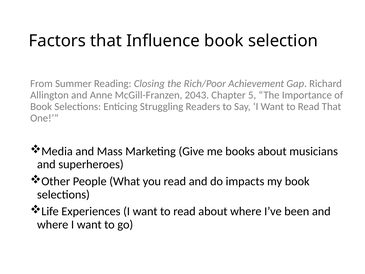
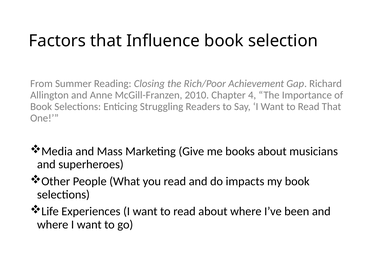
2043: 2043 -> 2010 (197, 95)
5: 5 -> 4 (252, 95)
